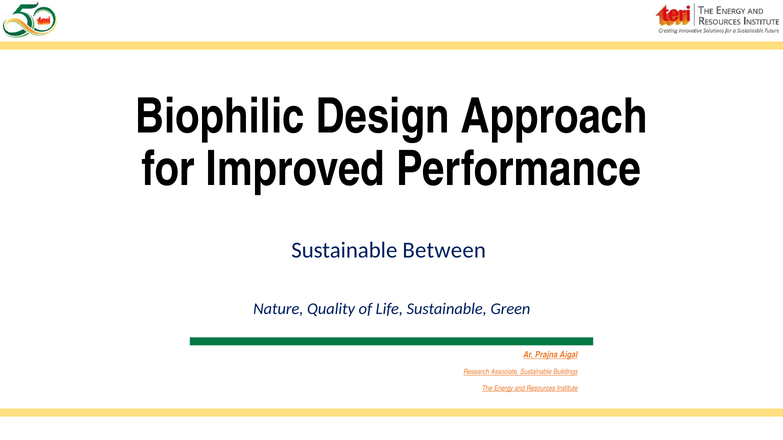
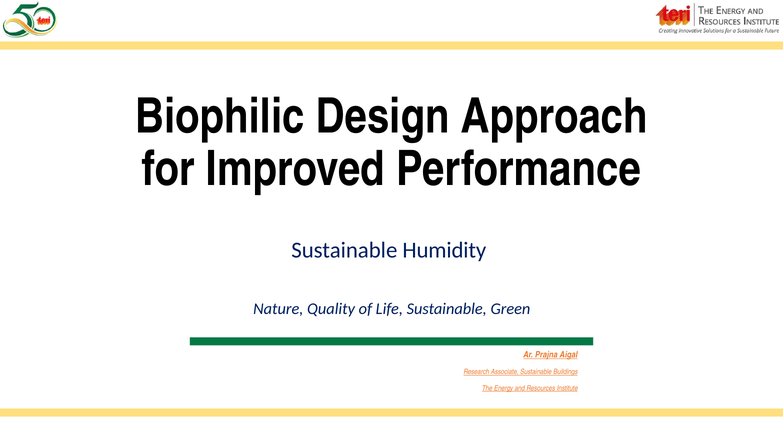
Between: Between -> Humidity (444, 250)
